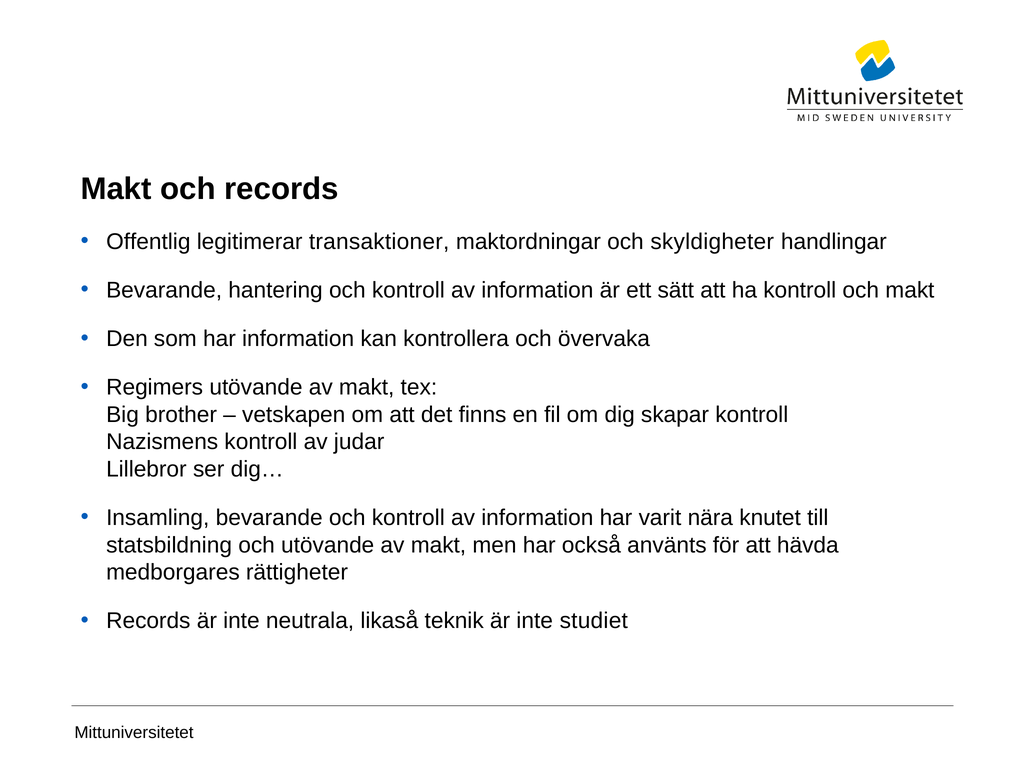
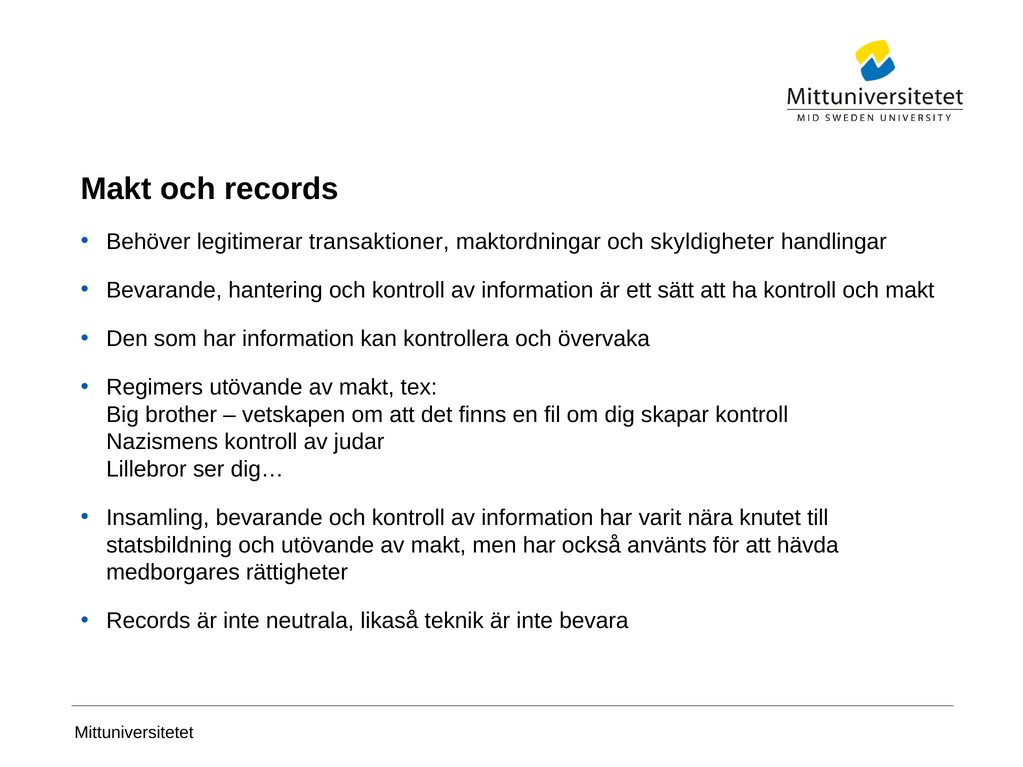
Offentlig: Offentlig -> Behöver (148, 242)
studiet: studiet -> bevara (594, 621)
